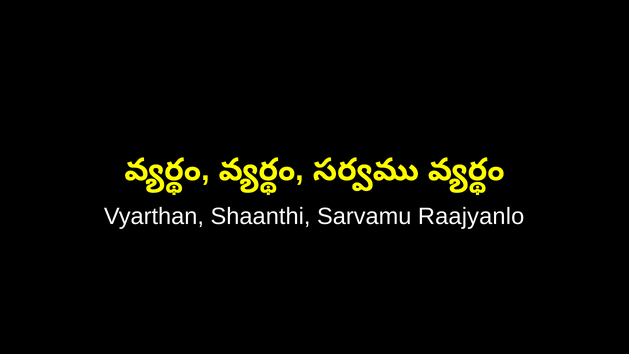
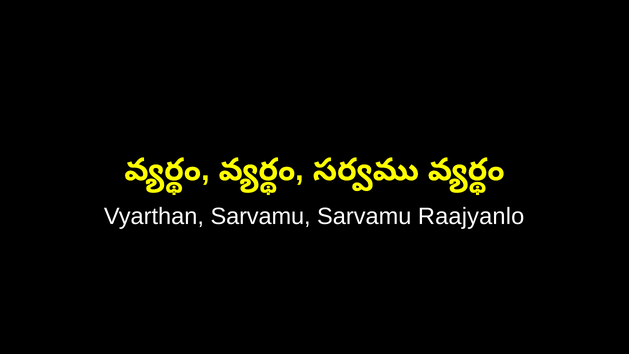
Vyarthan Shaanthi: Shaanthi -> Sarvamu (261, 216)
